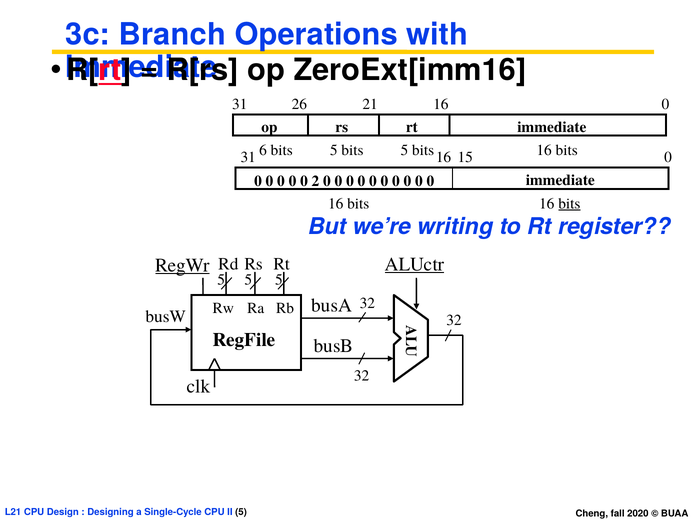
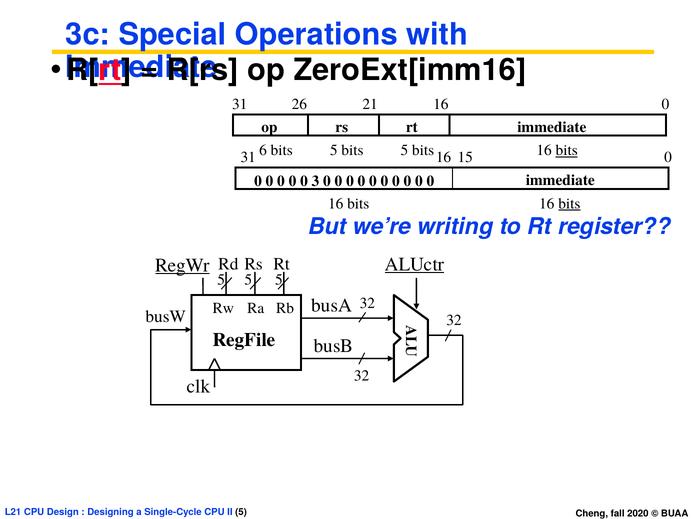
Branch: Branch -> Special (172, 35)
bits underline: none -> present (567, 151)
2: 2 -> 3 (315, 181)
